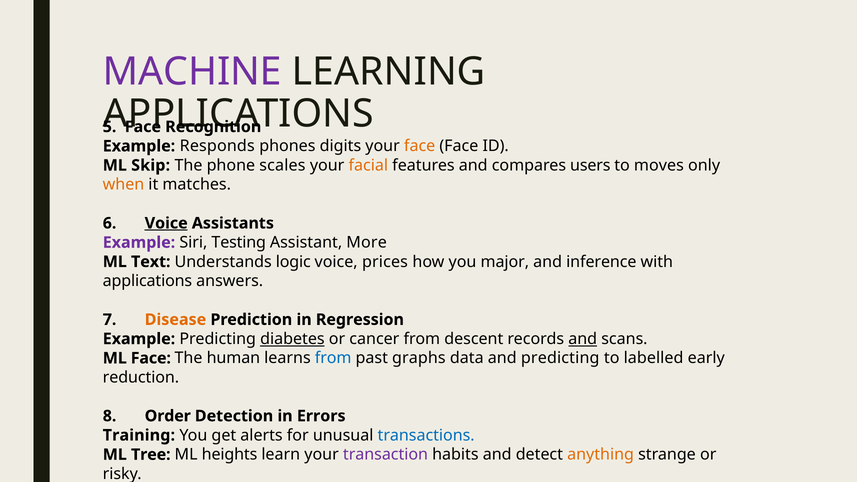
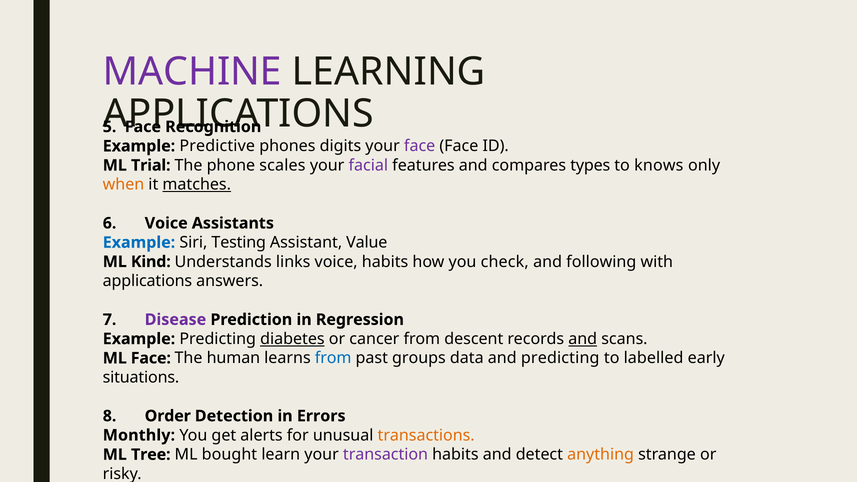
Responds: Responds -> Predictive (217, 146)
face colour: orange -> purple (420, 146)
Skip: Skip -> Trial (151, 165)
facial colour: orange -> purple (368, 165)
users: users -> types (590, 165)
moves: moves -> knows (659, 165)
matches underline: none -> present (197, 185)
Voice underline: present -> none (166, 223)
Example colour: purple -> blue (139, 243)
More: More -> Value (367, 243)
Text: Text -> Kind (151, 262)
logic: logic -> links (293, 262)
voice prices: prices -> habits (385, 262)
major: major -> check (505, 262)
inference: inference -> following (601, 262)
Disease colour: orange -> purple (175, 320)
graphs: graphs -> groups (419, 358)
reduction: reduction -> situations (141, 377)
Training: Training -> Monthly (139, 435)
transactions colour: blue -> orange (426, 435)
heights: heights -> bought (229, 455)
